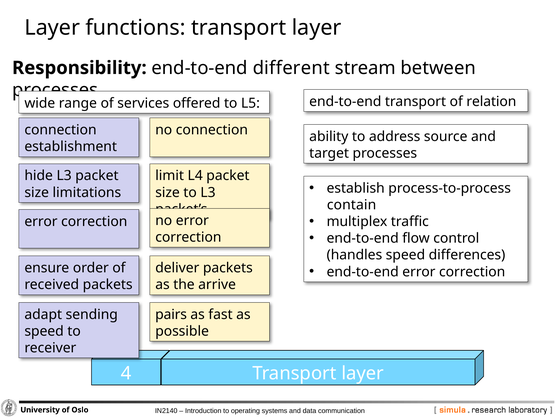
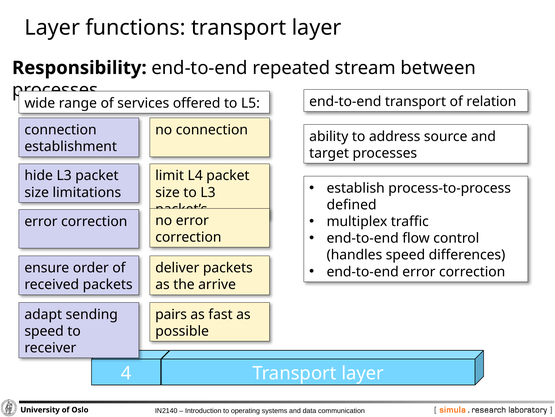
different: different -> repeated (291, 68)
contain: contain -> defined (352, 205)
